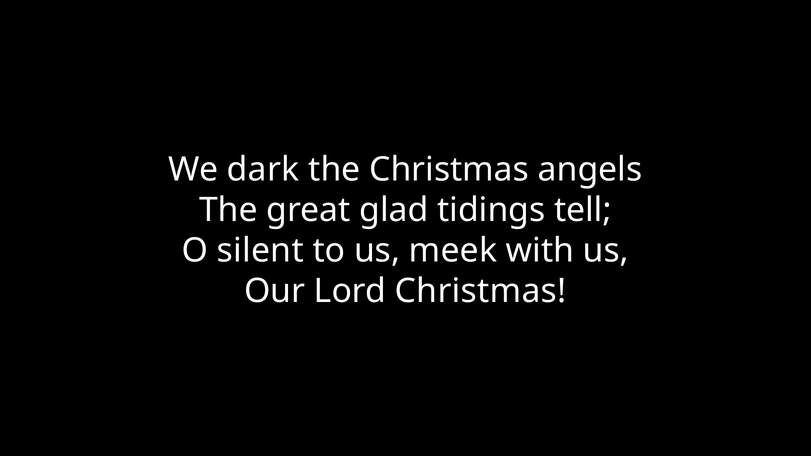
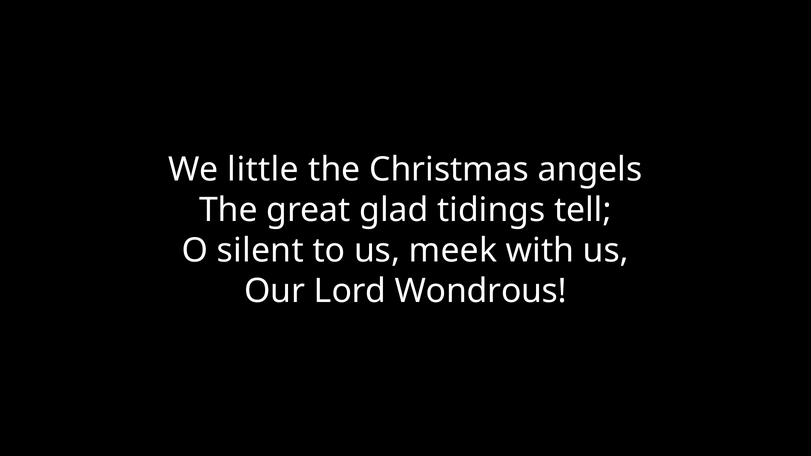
dark: dark -> little (263, 170)
Lord Christmas: Christmas -> Wondrous (481, 291)
